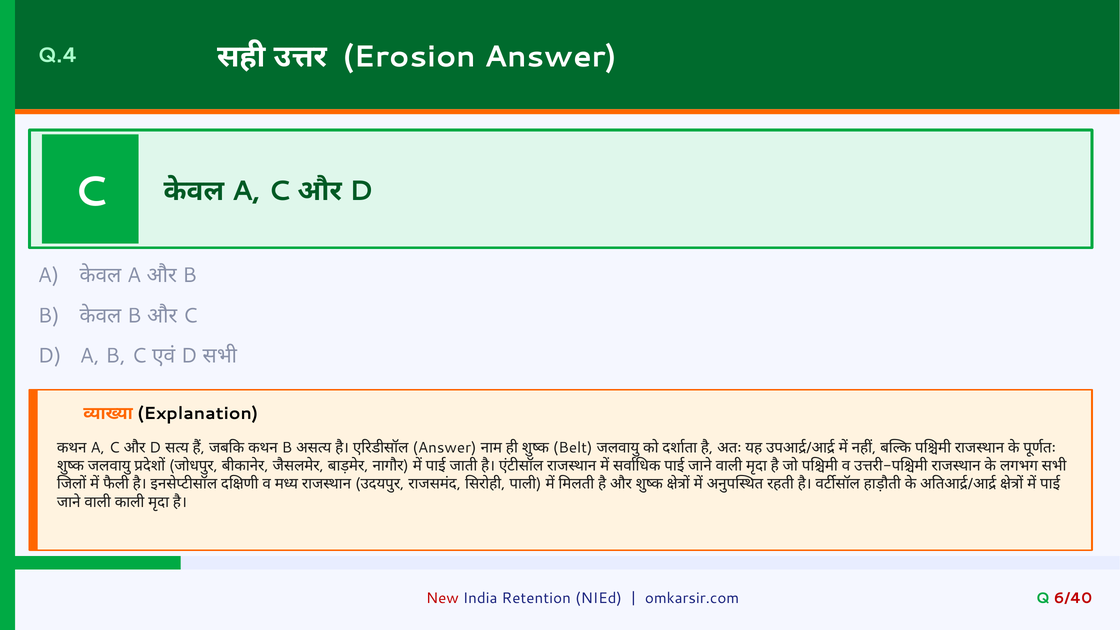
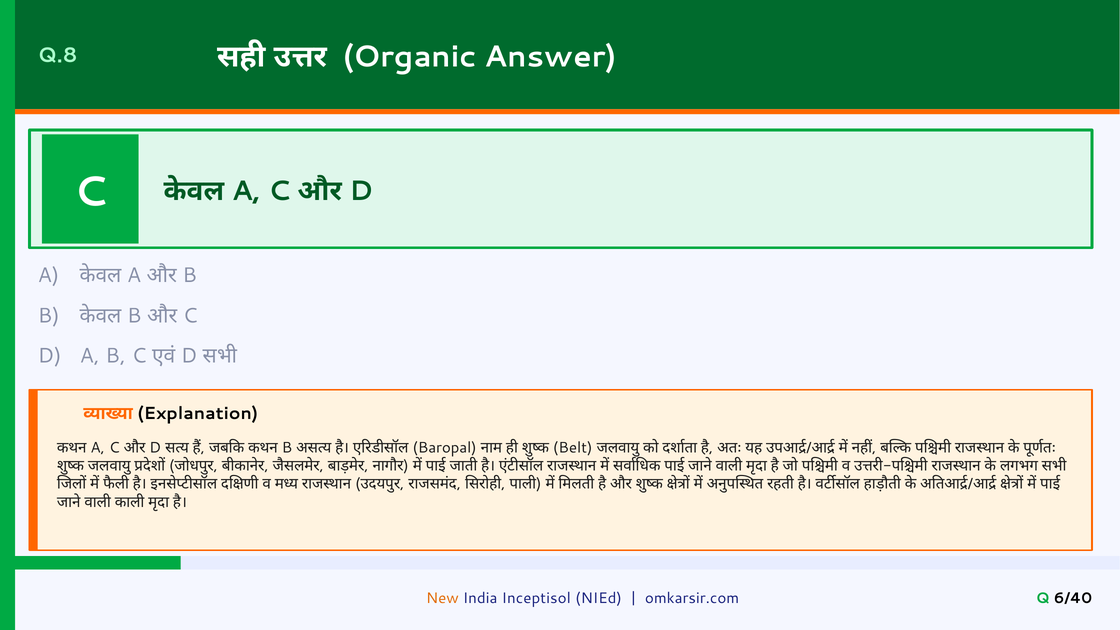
Q.4: Q.4 -> Q.8 (58, 55)
Erosion: Erosion -> Organic (410, 57)
Answer: Answer -> Baropal (445, 448)
New colour: red -> orange (442, 598)
Retention: Retention -> Inceptisol (536, 598)
6/40 colour: red -> black (1073, 598)
